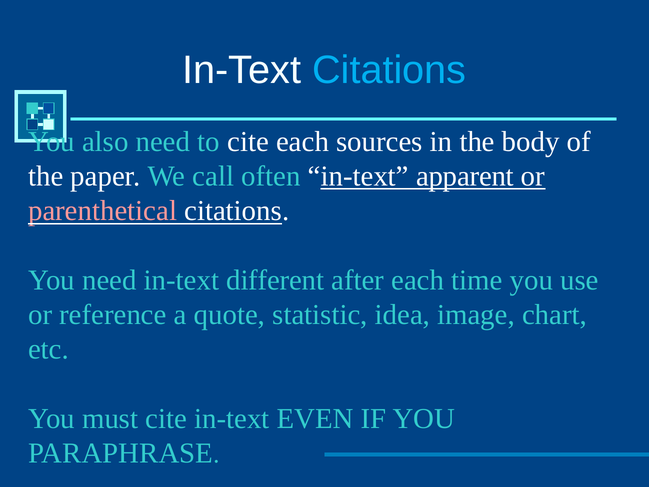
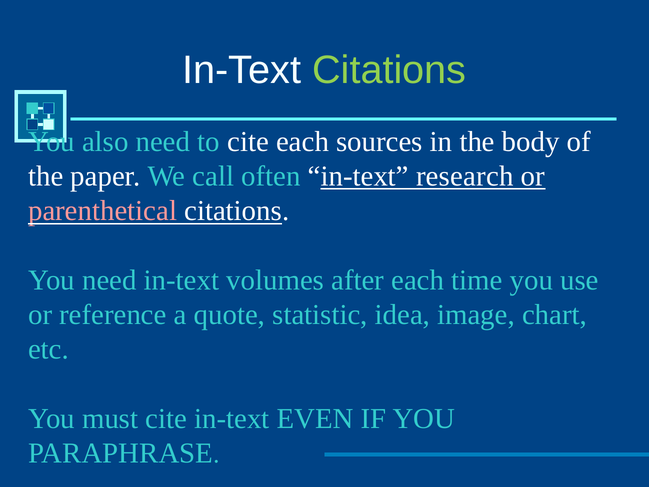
Citations colour: light blue -> light green (389, 70)
apparent: apparent -> research (465, 176)
different: different -> volumes (275, 280)
